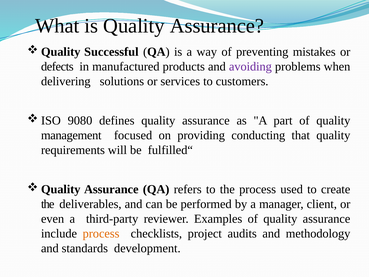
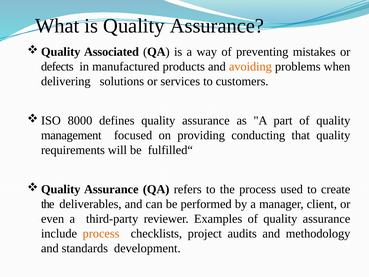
Successful: Successful -> Associated (111, 52)
avoiding colour: purple -> orange (250, 67)
9080: 9080 -> 8000 (80, 120)
